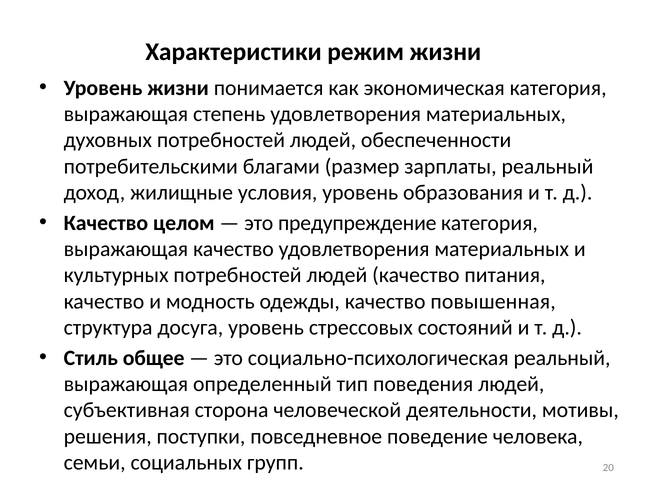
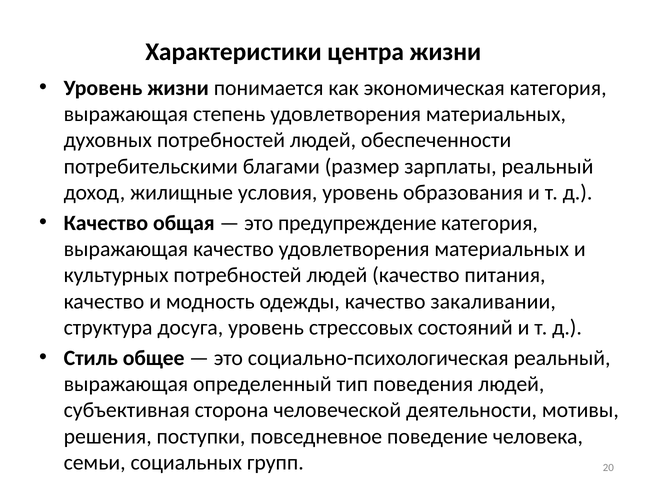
режим: режим -> центра (366, 52)
целом: целом -> общая (184, 223)
повышенная: повышенная -> закаливании (493, 301)
